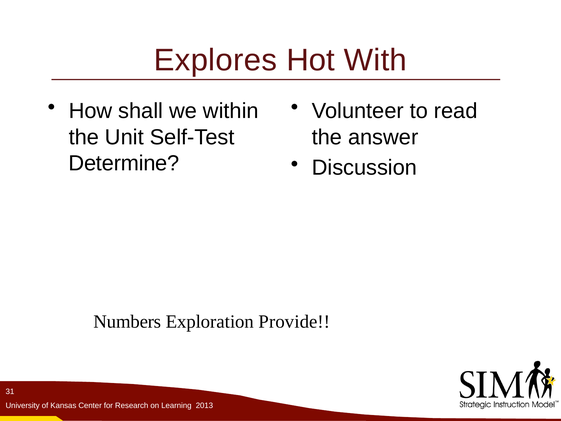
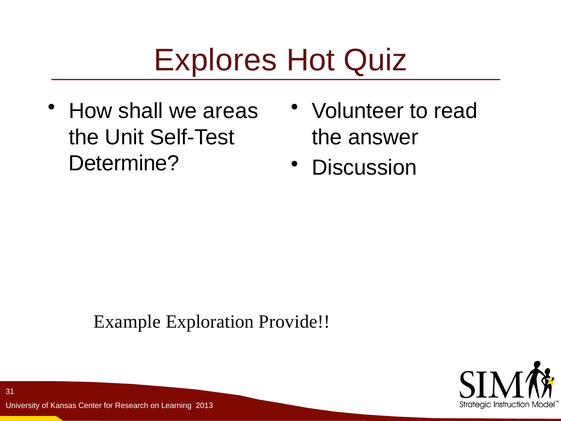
With: With -> Quiz (376, 60)
within: within -> areas (231, 111)
Numbers: Numbers -> Example (127, 321)
